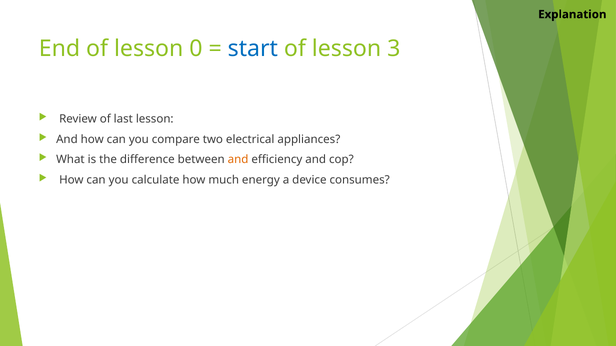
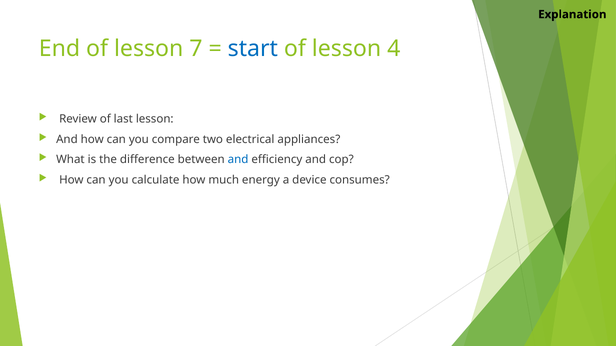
0: 0 -> 7 (196, 49)
3: 3 -> 4 (394, 49)
and colour: orange -> blue (238, 160)
